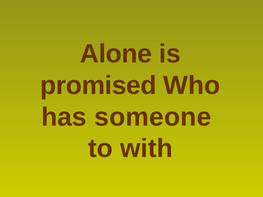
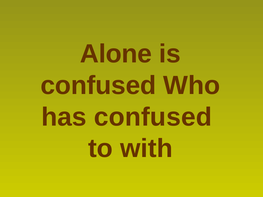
promised: promised -> confused (98, 86)
has someone: someone -> confused (153, 117)
